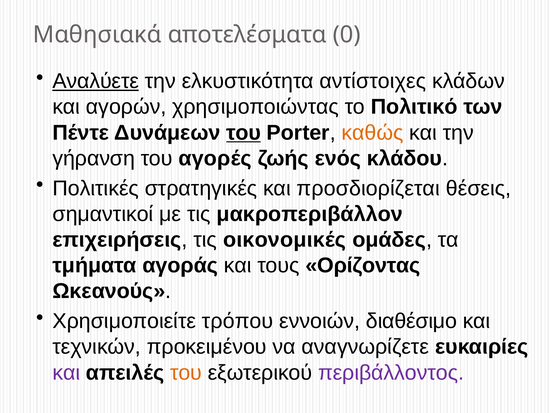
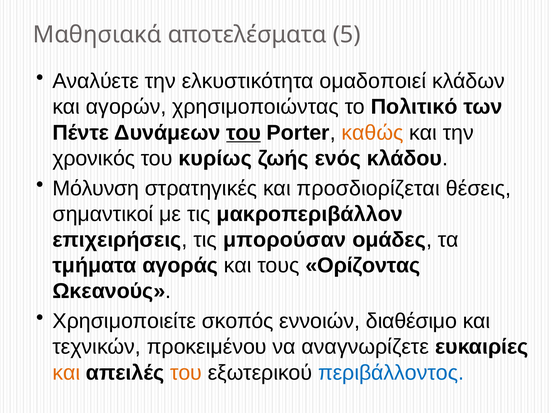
0: 0 -> 5 (347, 35)
Αναλύετε underline: present -> none (96, 81)
αντίστοιχες: αντίστοιχες -> ομαδοποιεί (373, 81)
γήρανση: γήρανση -> χρονικός (94, 158)
αγορές: αγορές -> κυρίως (215, 158)
Πολιτικές: Πολιτικές -> Μόλυνση (96, 188)
οικονομικές: οικονομικές -> μπορούσαν (285, 240)
τρόπου: τρόπου -> σκοπός (238, 321)
και colour: purple -> orange (66, 373)
περιβάλλοντος colour: purple -> blue (391, 373)
